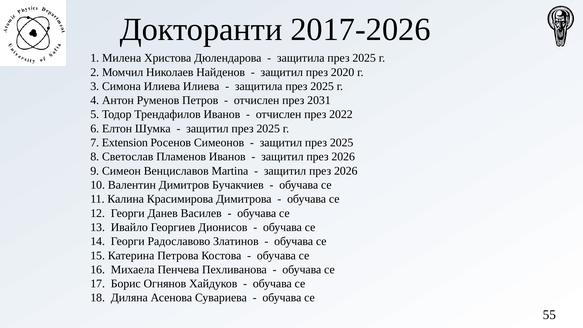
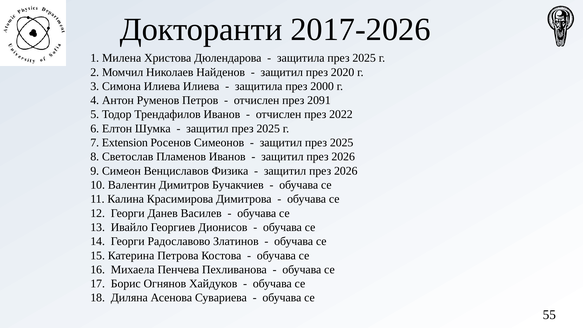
2025: 2025 -> 2000 (322, 86)
2031: 2031 -> 2091 (319, 100)
Martina: Martina -> Физика (230, 171)
